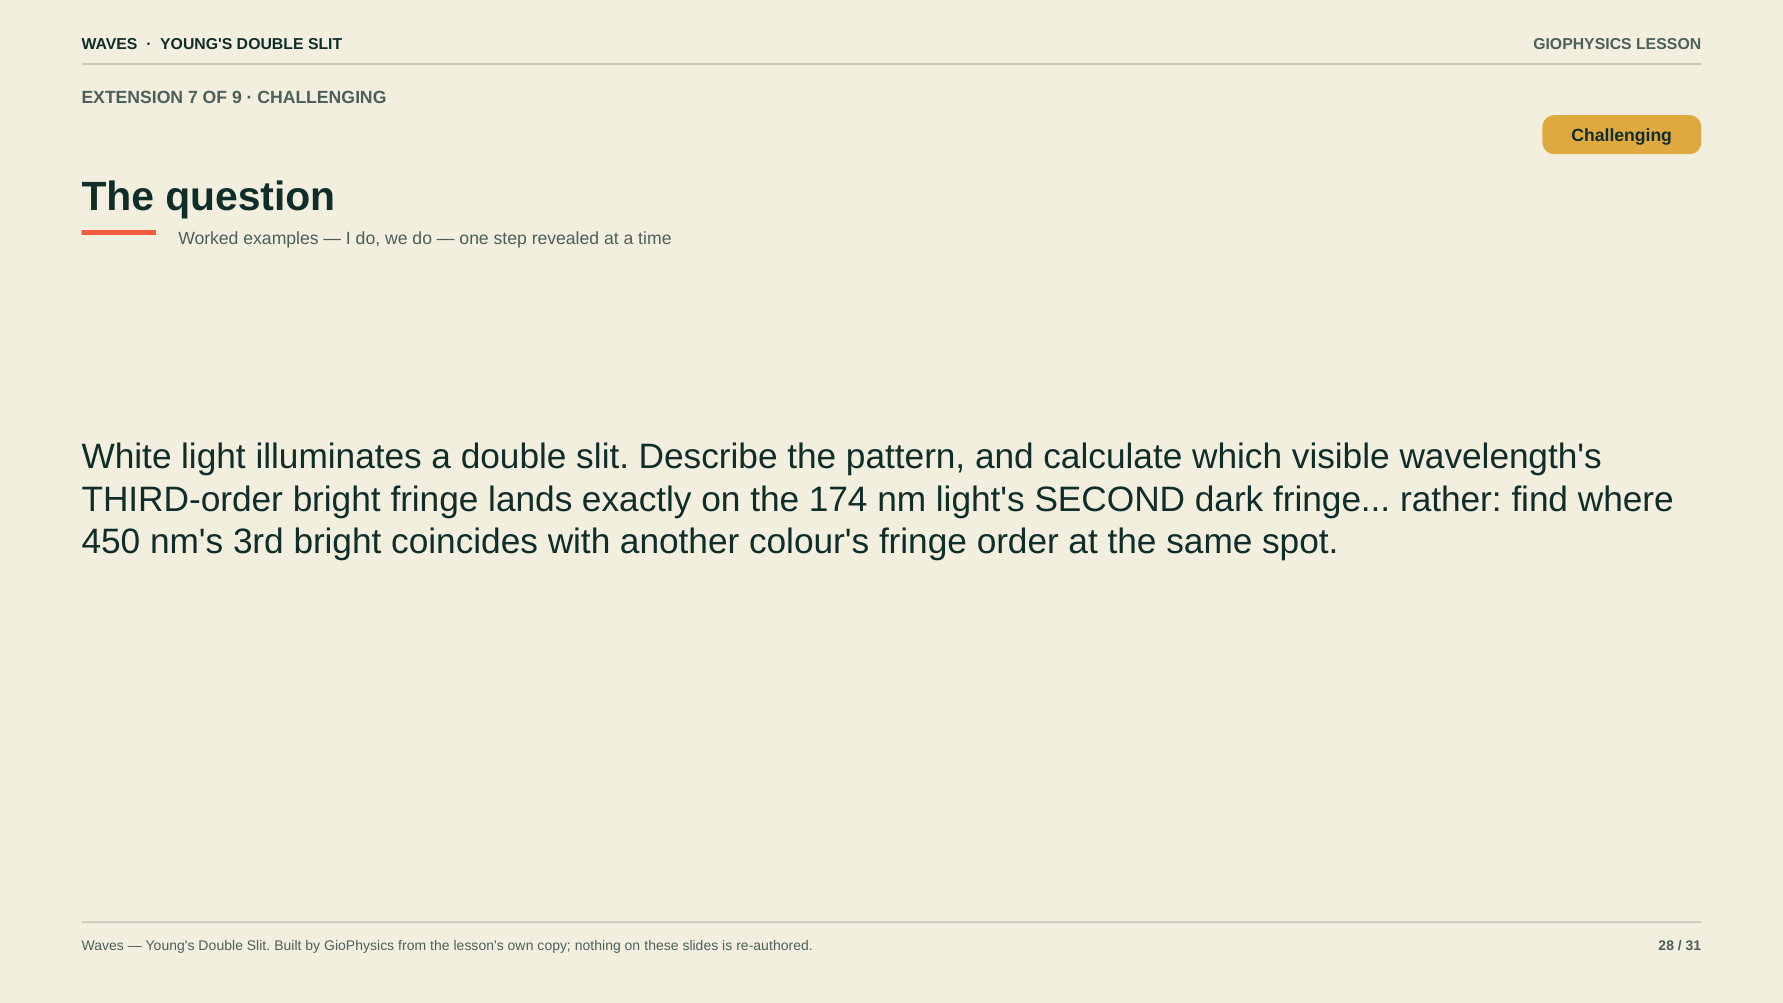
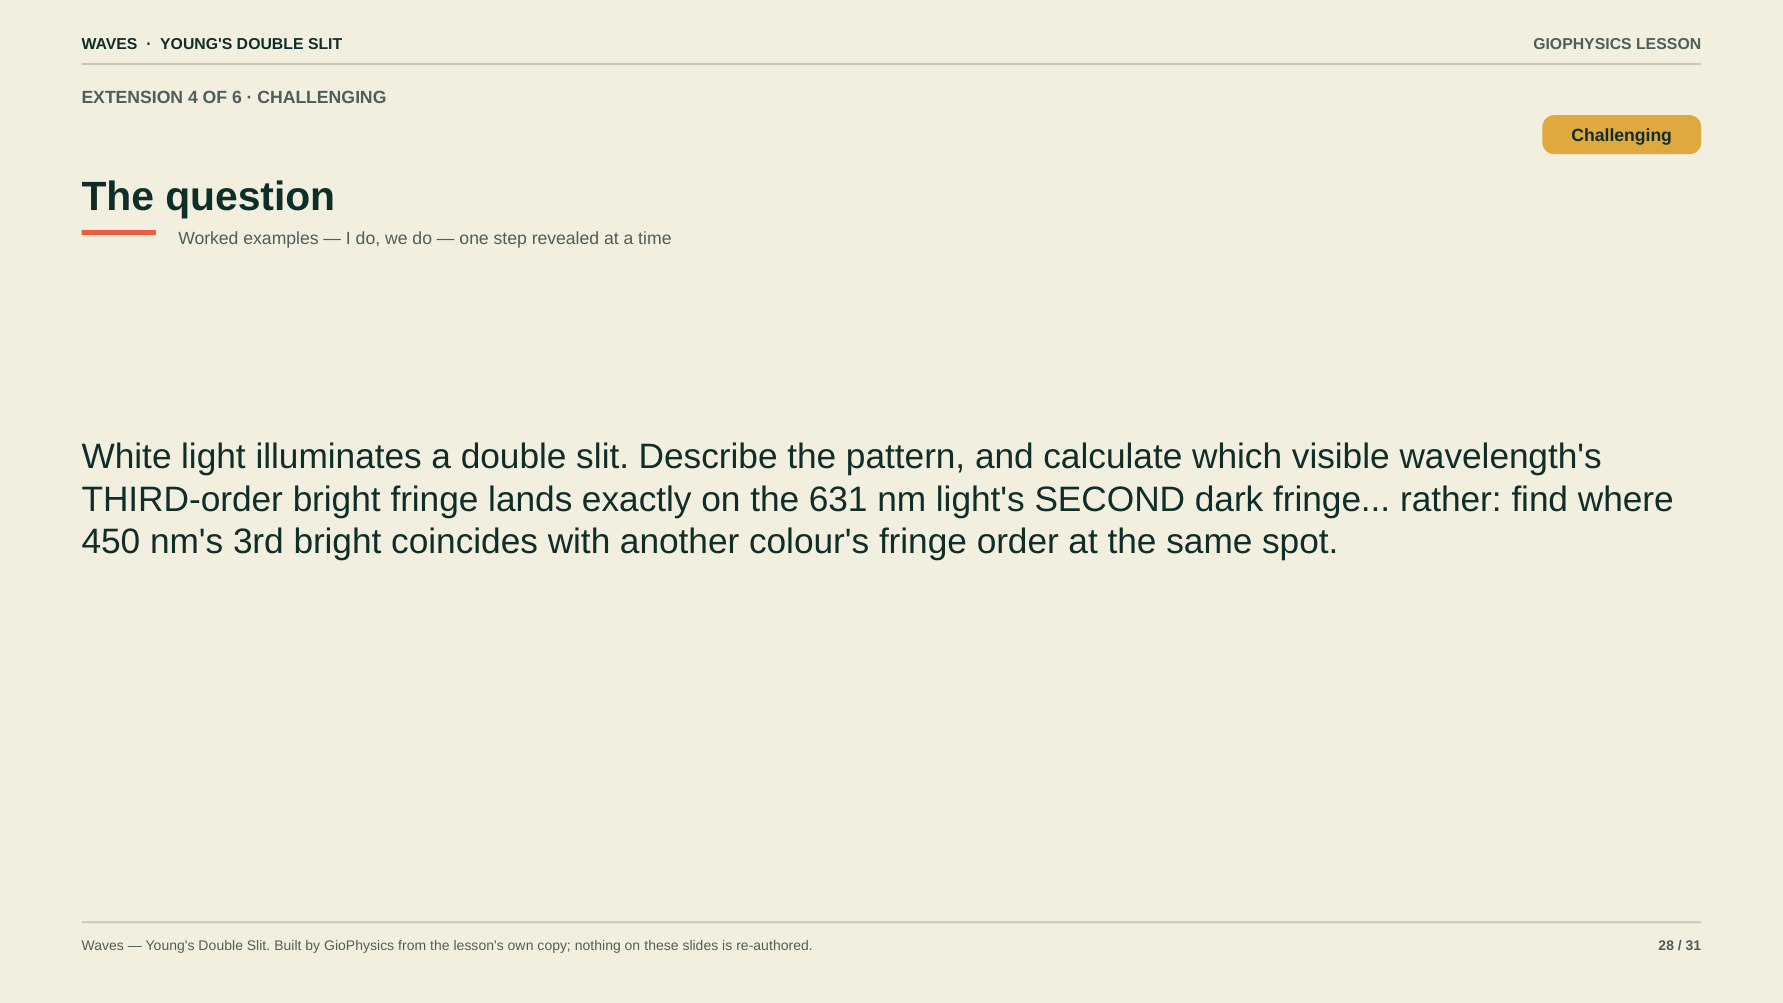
7: 7 -> 4 (193, 97)
9: 9 -> 6 (237, 97)
174: 174 -> 631 (838, 499)
